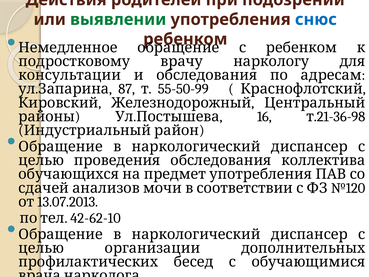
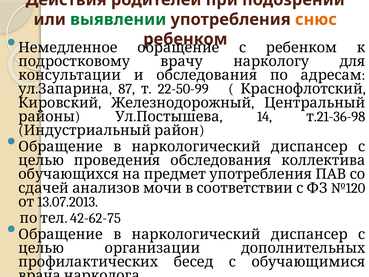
снюс colour: blue -> orange (316, 19)
55-50-99: 55-50-99 -> 22-50-99 (183, 89)
16: 16 -> 14 (265, 116)
42-62-10: 42-62-10 -> 42-62-75 (96, 218)
